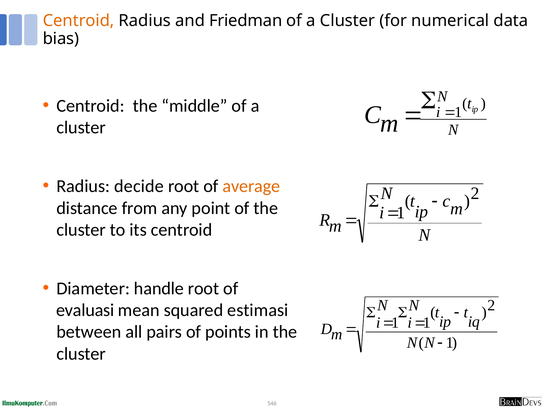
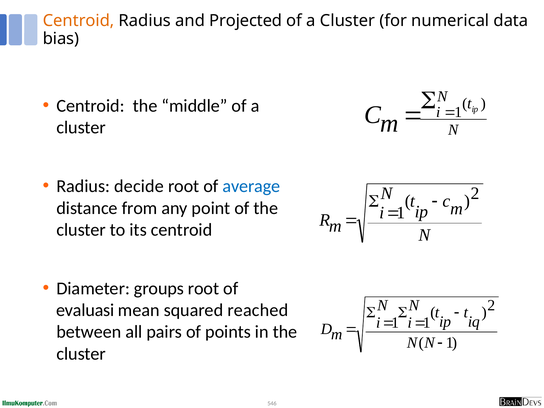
Friedman: Friedman -> Projected (246, 21)
average colour: orange -> blue (251, 186)
handle: handle -> groups (159, 288)
estimasi: estimasi -> reached (258, 310)
